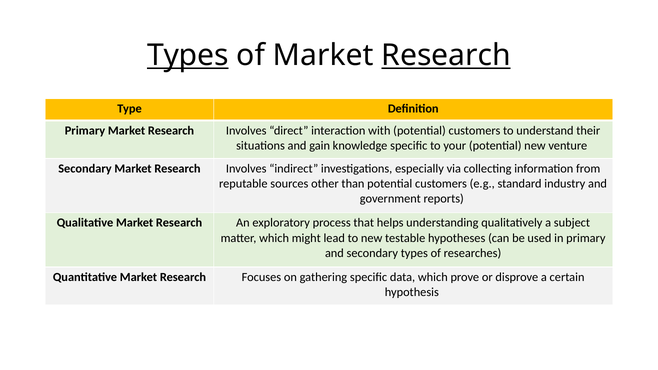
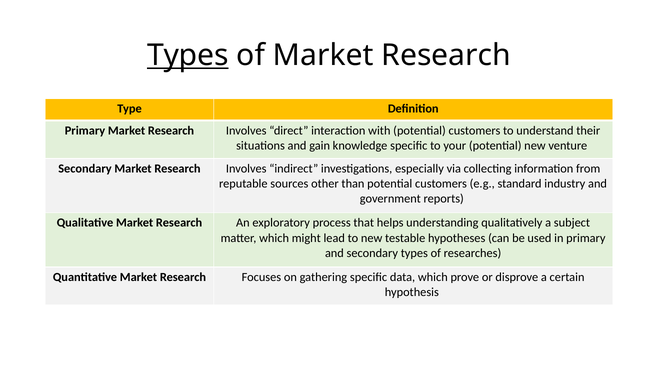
Research underline: present -> none (446, 55)
